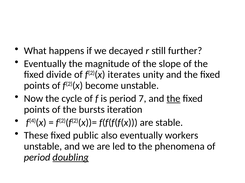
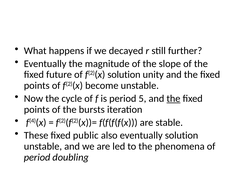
divide: divide -> future (59, 75)
f(2)(x iterates: iterates -> solution (124, 75)
7: 7 -> 5 (142, 99)
eventually workers: workers -> solution (182, 136)
doubling underline: present -> none (71, 158)
